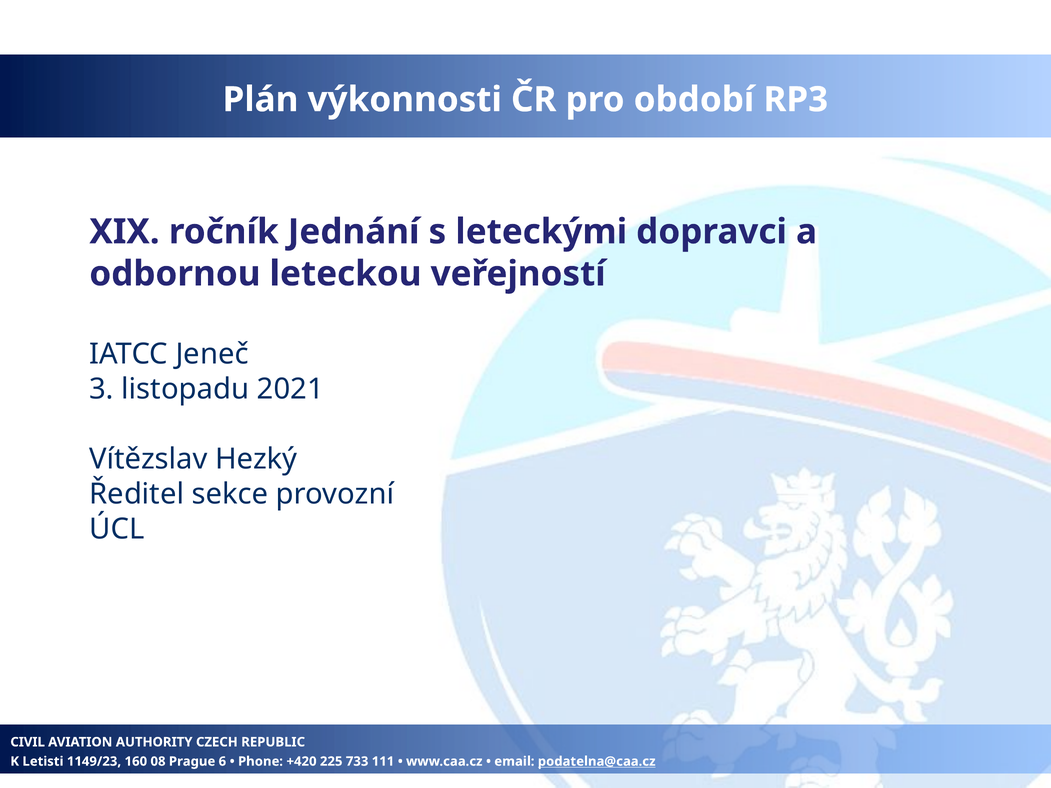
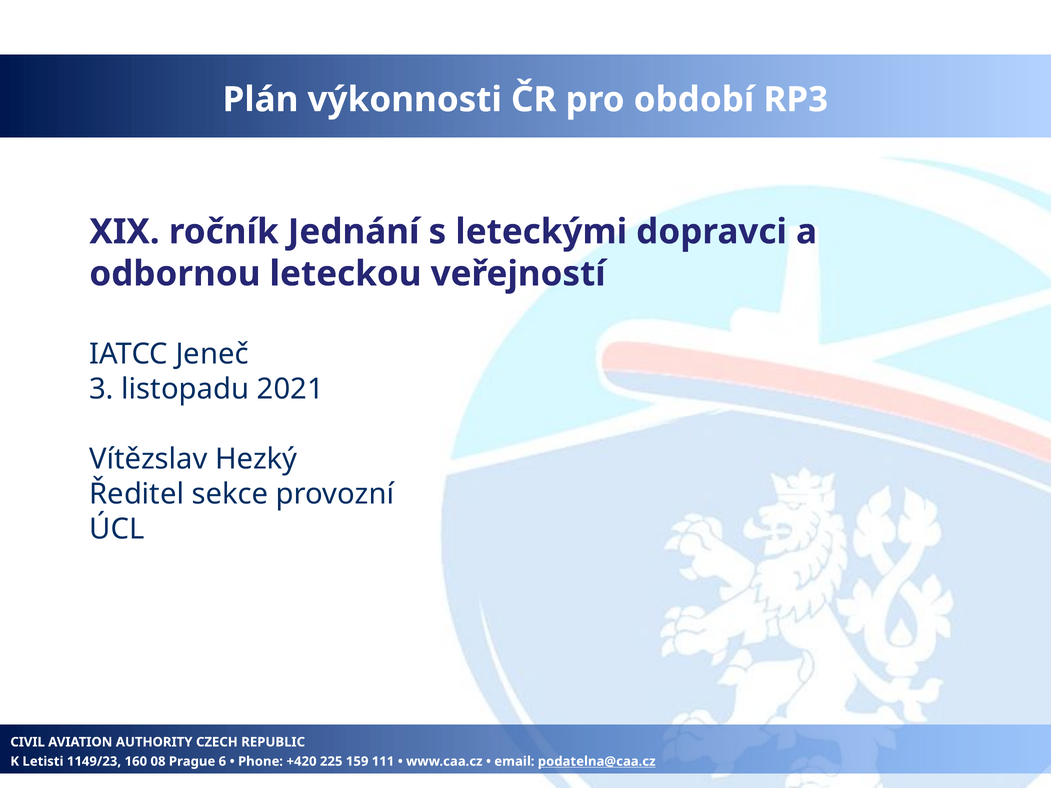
733: 733 -> 159 (357, 762)
